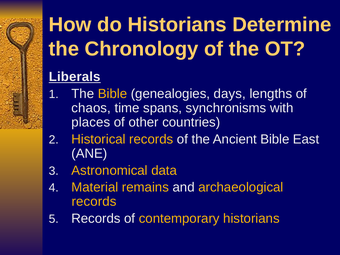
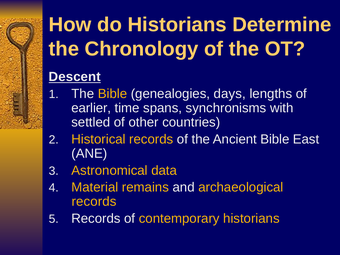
Liberals: Liberals -> Descent (75, 77)
chaos: chaos -> earlier (91, 108)
places: places -> settled (91, 122)
